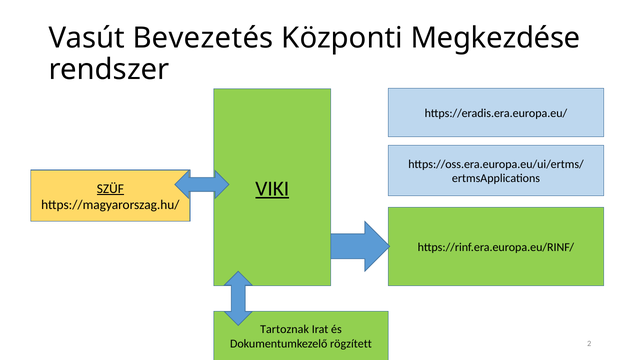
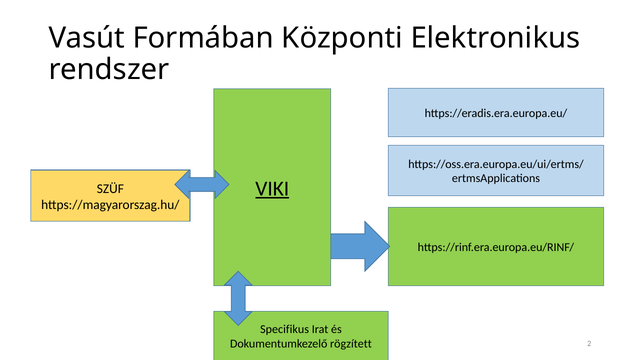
Bevezetés: Bevezetés -> Formában (203, 38)
Megkezdése: Megkezdése -> Elektronikus (495, 38)
SZÜF underline: present -> none (110, 189)
Tartoznak: Tartoznak -> Specifikus (285, 329)
